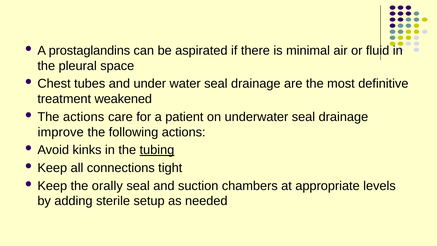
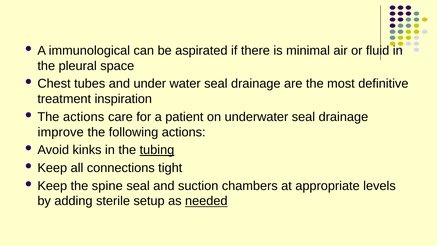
prostaglandins: prostaglandins -> immunological (89, 50)
weakened: weakened -> inspiration (123, 99)
orally: orally -> spine (107, 186)
needed underline: none -> present (206, 201)
